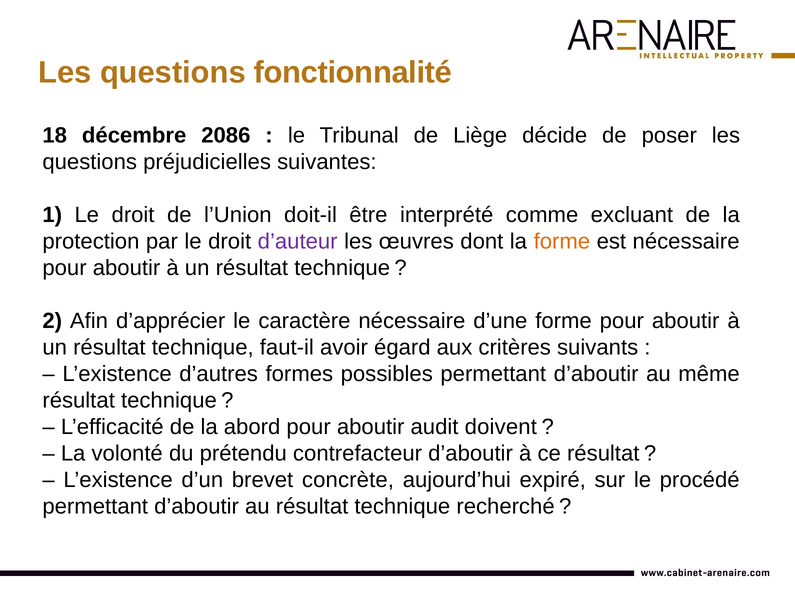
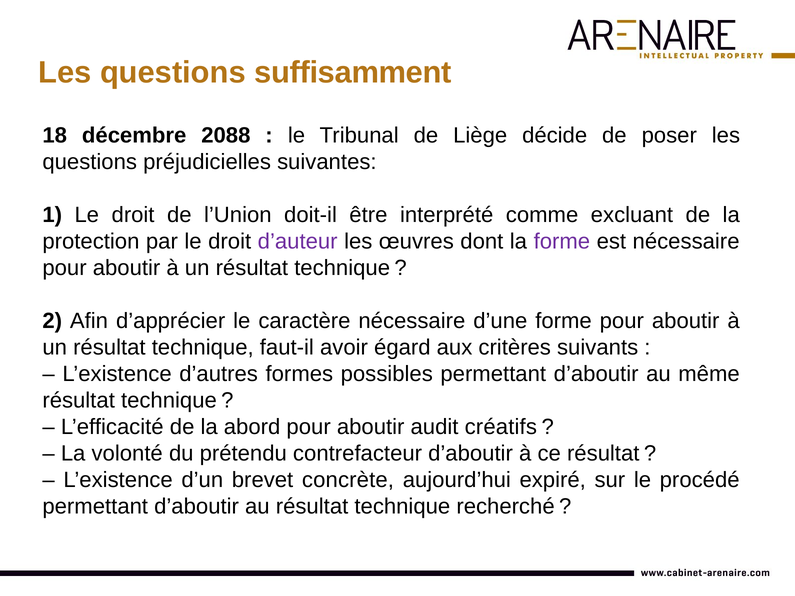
fonctionnalité: fonctionnalité -> suffisamment (353, 72)
2086: 2086 -> 2088 (226, 135)
forme colour: orange -> purple (562, 241)
doivent: doivent -> créatifs (501, 427)
